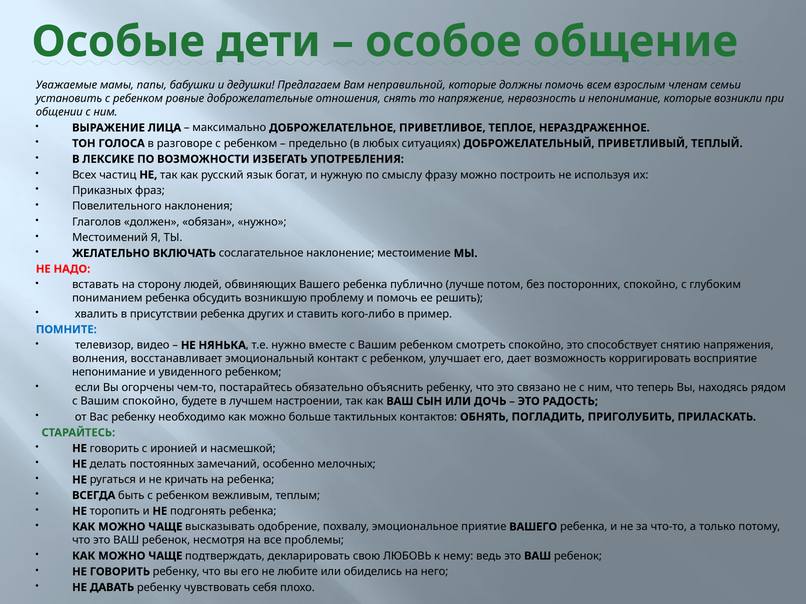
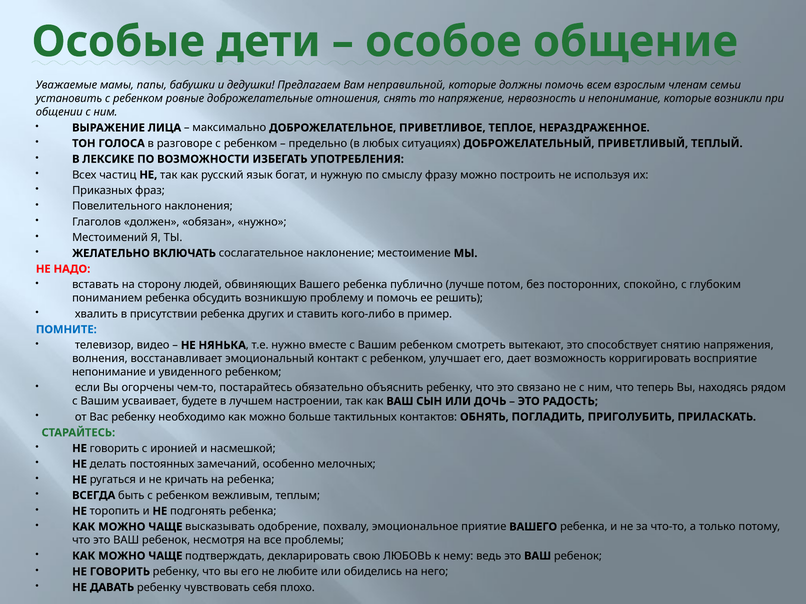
смотреть спокойно: спокойно -> вытекают (536, 345)
Вашим спокойно: спокойно -> усваивает (151, 402)
